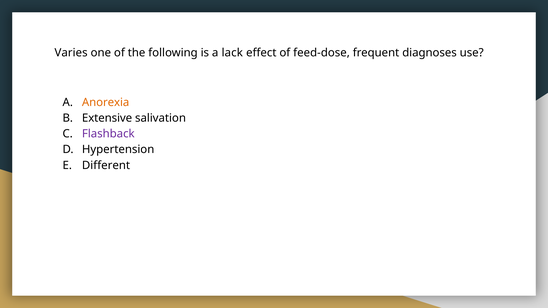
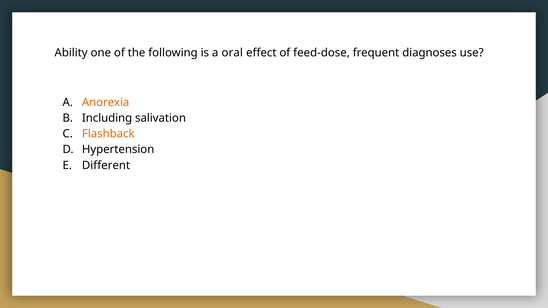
Varies: Varies -> Ability (71, 53)
lack: lack -> oral (232, 53)
Extensive: Extensive -> Including (107, 118)
Flashback colour: purple -> orange (108, 134)
